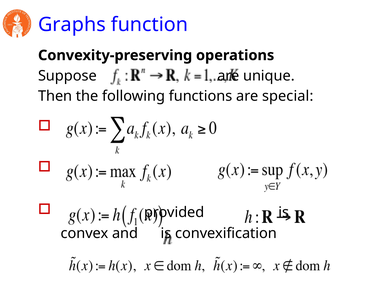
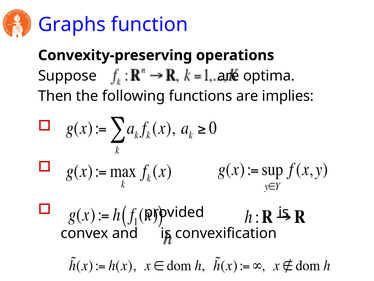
unique: unique -> optima (269, 76)
special: special -> implies (288, 96)
